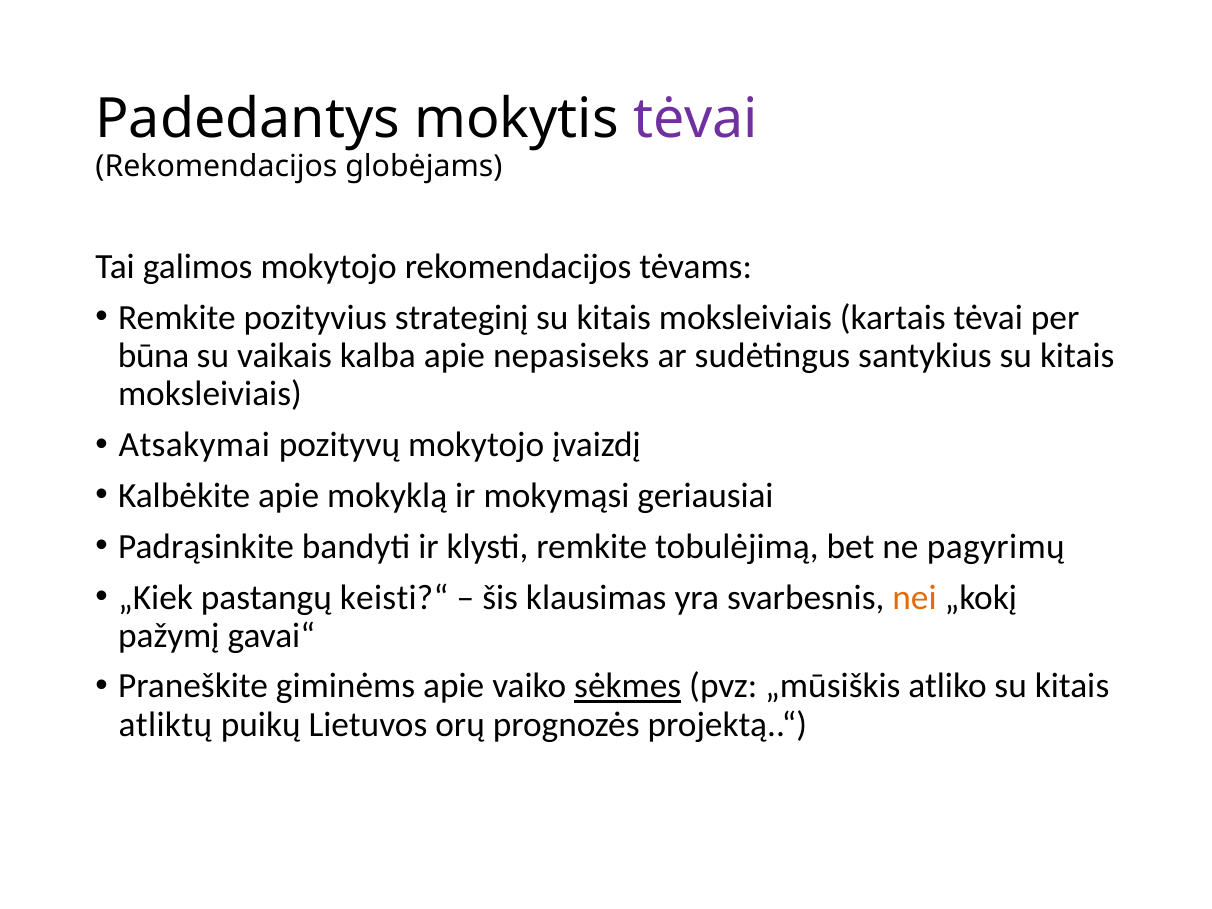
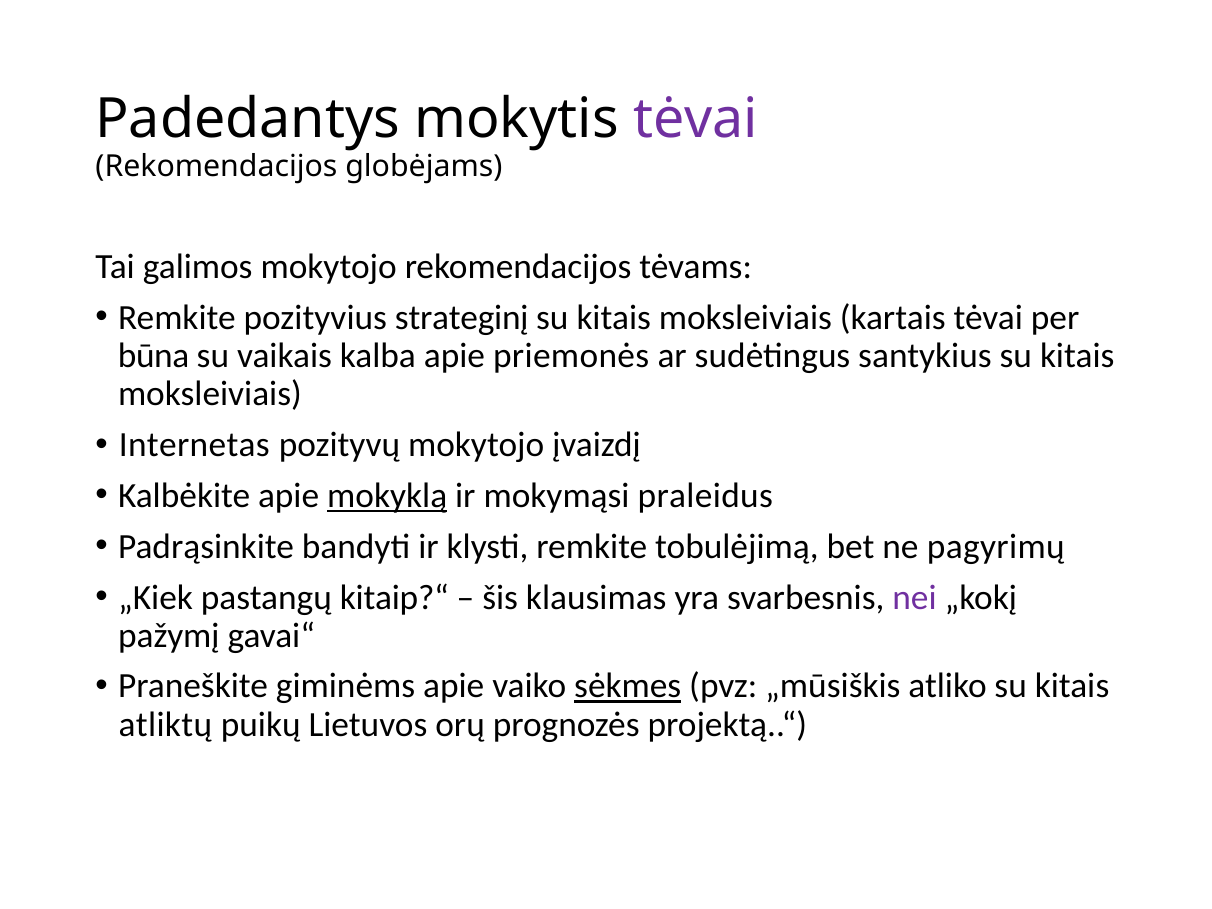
nepasiseks: nepasiseks -> priemonės (571, 356)
Atsakymai: Atsakymai -> Internetas (194, 445)
mokyklą underline: none -> present (387, 496)
geriausiai: geriausiai -> praleidus (705, 496)
keisti?“: keisti?“ -> kitaip?“ (394, 597)
nei colour: orange -> purple (914, 597)
